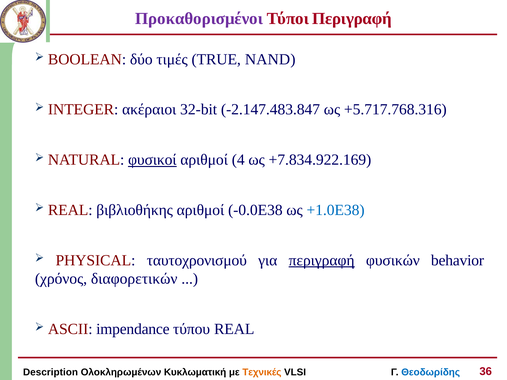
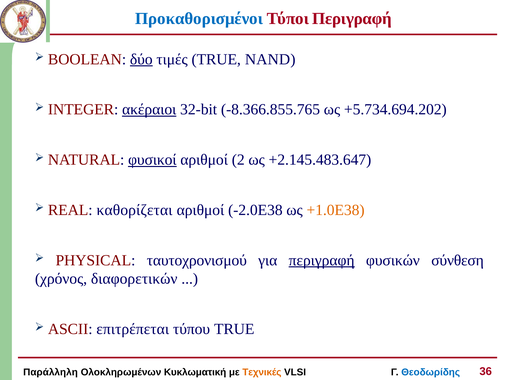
Προκαθορισμένοι colour: purple -> blue (199, 19)
δύο underline: none -> present (141, 59)
ακέραιοι underline: none -> present (149, 110)
-2.147.483.847: -2.147.483.847 -> -8.366.855.765 (270, 110)
+5.717.768.316: +5.717.768.316 -> +5.734.694.202 (395, 110)
4: 4 -> 2 (238, 160)
+7.834.922.169: +7.834.922.169 -> +2.145.483.647 (320, 160)
βιβλιοθήκης: βιβλιοθήκης -> καθορίζεται (135, 210)
-0.0Ε38: -0.0Ε38 -> -2.0Ε38 (255, 210)
+1.0Ε38 colour: blue -> orange (336, 210)
behavior: behavior -> σύνθεση (458, 260)
impendance: impendance -> επιτρέπεται (133, 329)
τύπου REAL: REAL -> TRUE (234, 329)
Description: Description -> Παράλληλη (50, 372)
